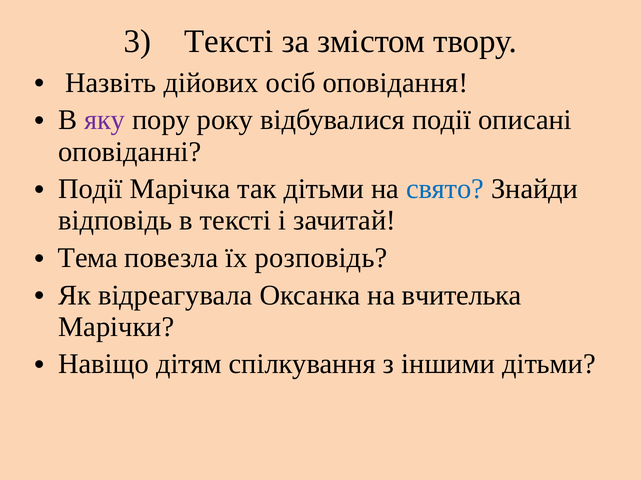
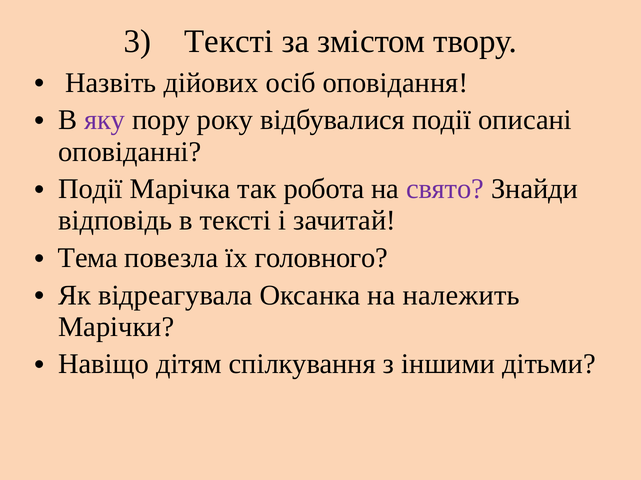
так дітьми: дітьми -> робота (324, 189)
свято colour: blue -> purple (445, 189)
розповідь: розповідь -> головного (321, 258)
вчителька: вчителька -> належить (461, 296)
